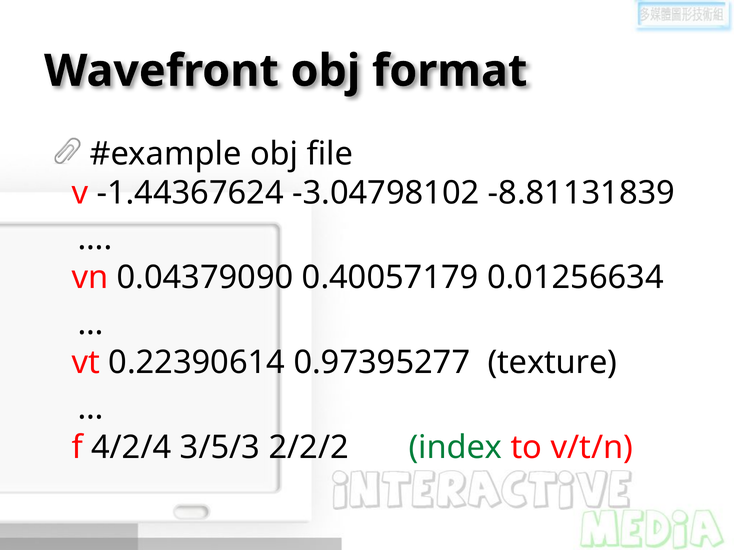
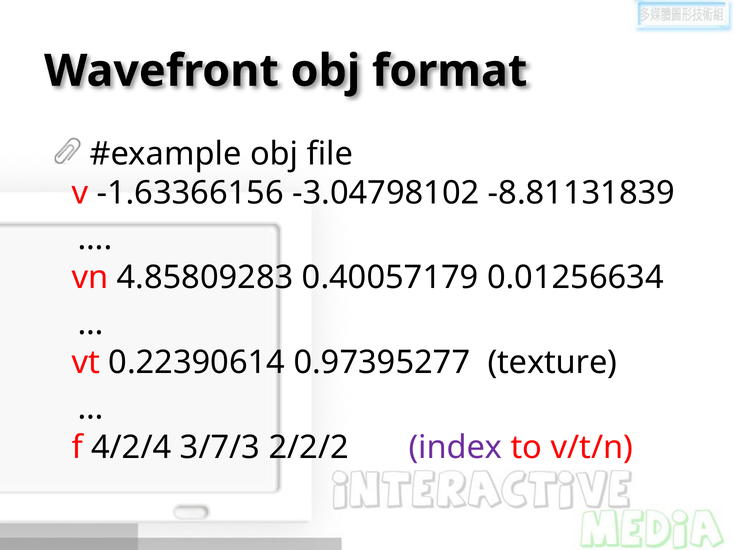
-1.44367624: -1.44367624 -> -1.63366156 (190, 193)
0.04379090: 0.04379090 -> 4.85809283 (205, 278)
3/5/3: 3/5/3 -> 3/7/3 (220, 448)
index colour: green -> purple (455, 448)
